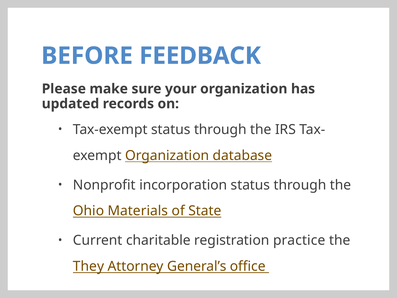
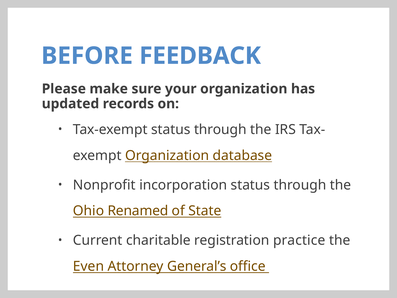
Materials: Materials -> Renamed (138, 211)
They: They -> Even (89, 266)
